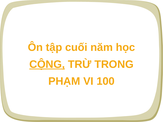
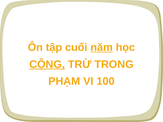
năm underline: none -> present (102, 48)
